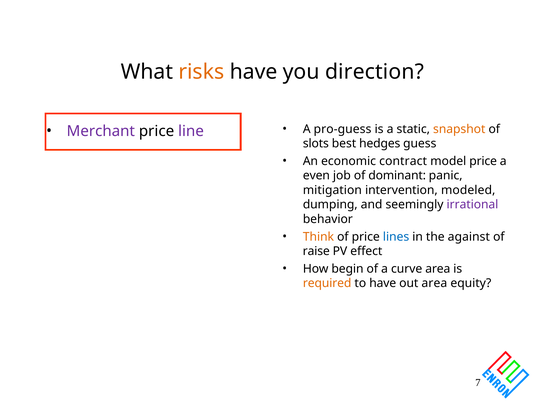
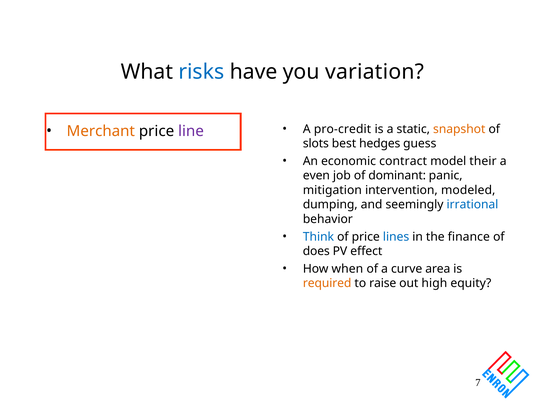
risks colour: orange -> blue (201, 72)
direction: direction -> variation (374, 72)
Merchant colour: purple -> orange (101, 131)
pro-guess: pro-guess -> pro-credit (343, 129)
model price: price -> their (483, 161)
irrational colour: purple -> blue (472, 205)
Think colour: orange -> blue (318, 237)
against: against -> finance (469, 237)
raise: raise -> does (316, 251)
begin: begin -> when (347, 269)
to have: have -> raise (383, 283)
out area: area -> high (434, 283)
